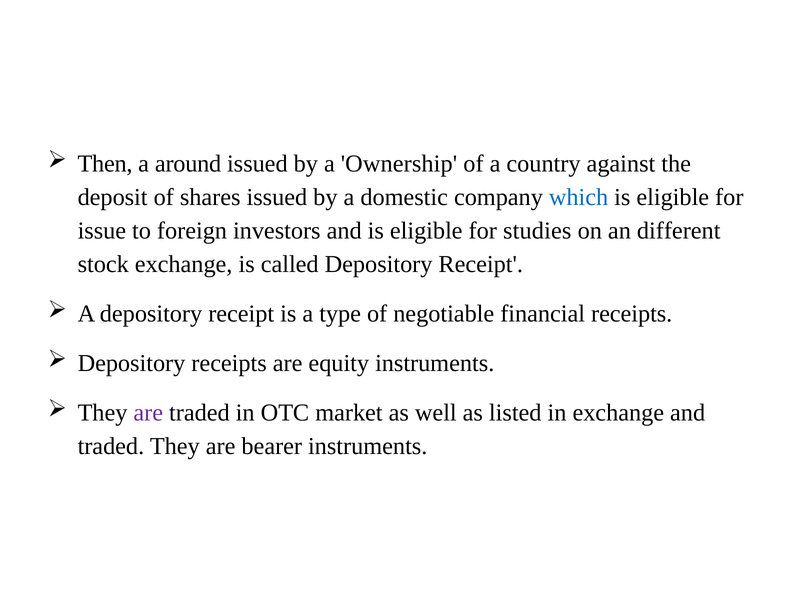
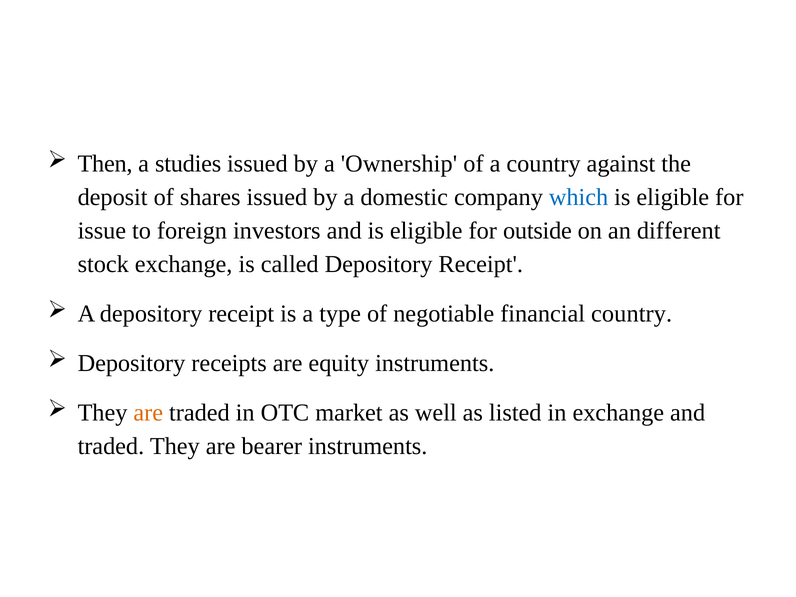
around: around -> studies (188, 164)
studies: studies -> outside (537, 231)
financial receipts: receipts -> country (632, 314)
are colour: purple -> orange (148, 413)
